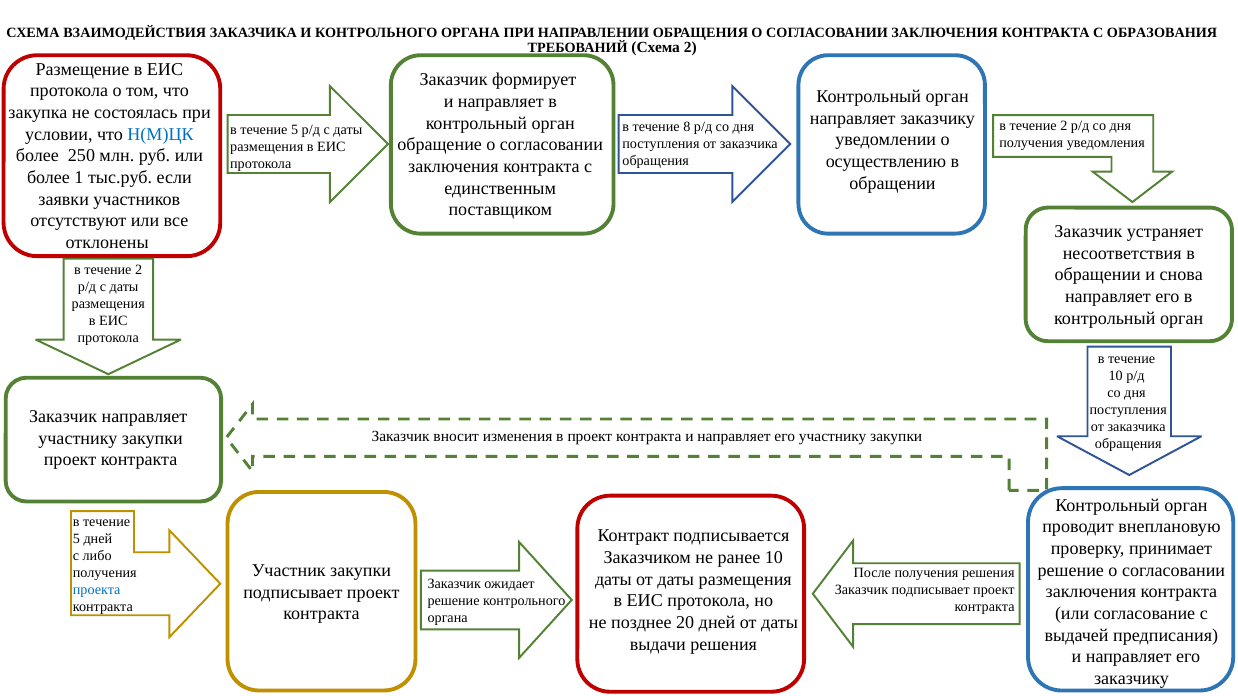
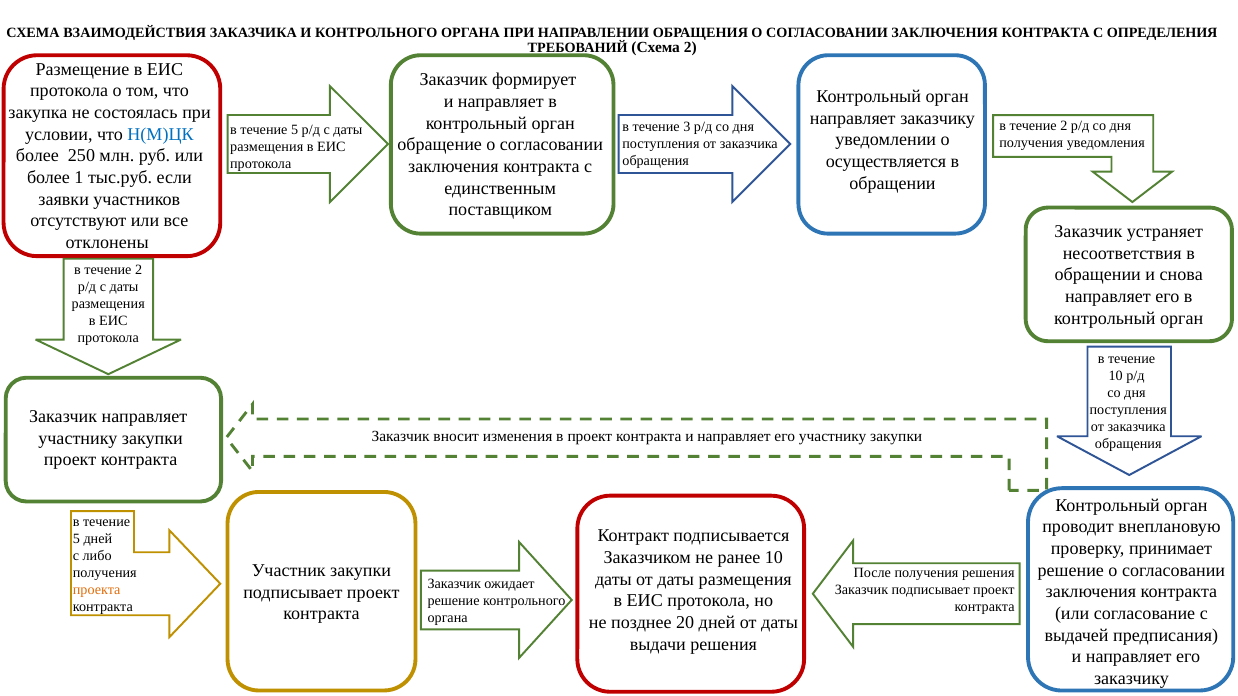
ОБРАЗОВАНИЯ: ОБРАЗОВАНИЯ -> ОПРЕДЕЛЕНИЯ (1162, 33)
8: 8 -> 3 (687, 126)
осуществлению: осуществлению -> осуществляется (886, 162)
проекта colour: blue -> orange (97, 590)
